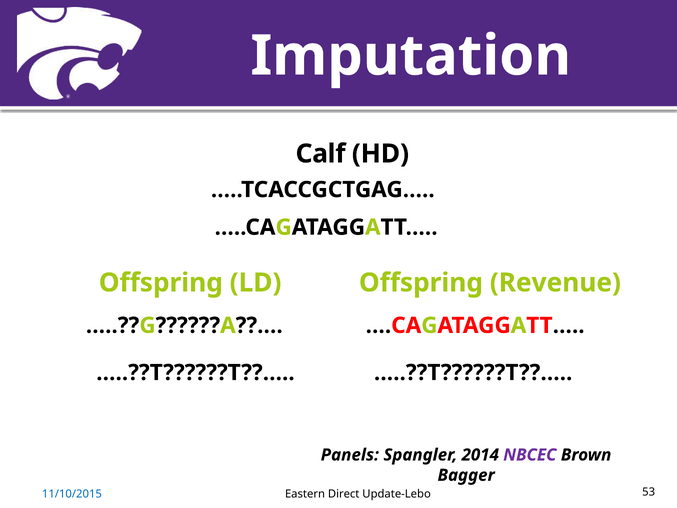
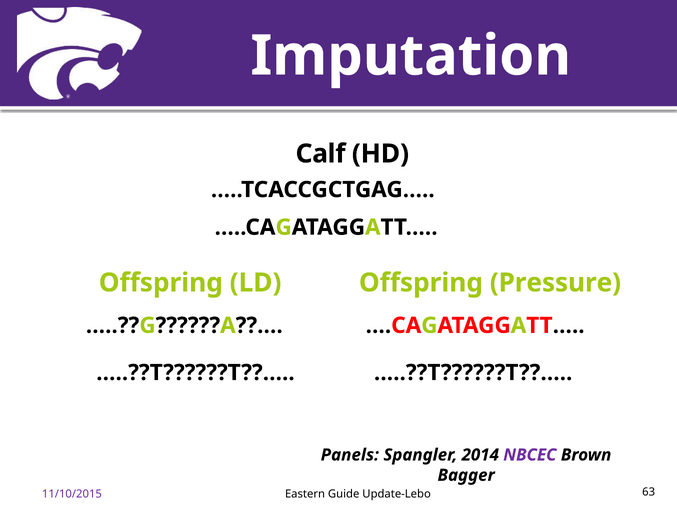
Revenue: Revenue -> Pressure (555, 283)
11/10/2015 colour: blue -> purple (72, 494)
Direct: Direct -> Guide (344, 494)
53: 53 -> 63 (649, 492)
